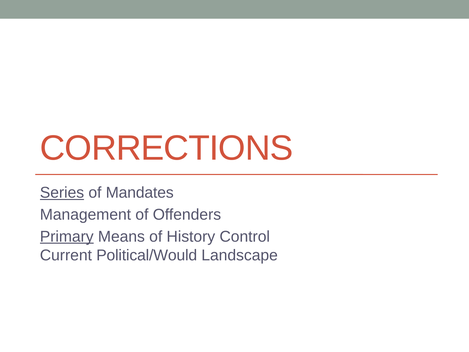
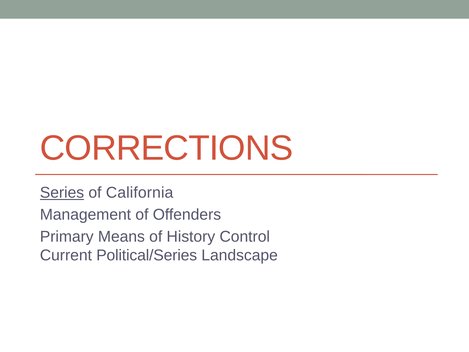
Mandates: Mandates -> California (140, 193)
Primary underline: present -> none (67, 236)
Political/Would: Political/Would -> Political/Series (147, 255)
